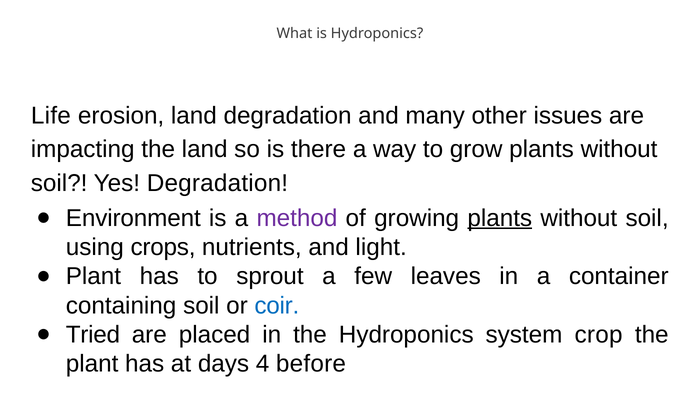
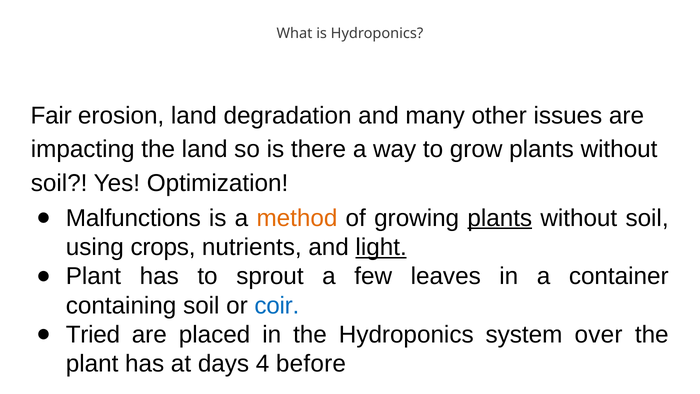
Life: Life -> Fair (51, 116)
Yes Degradation: Degradation -> Optimization (218, 183)
Environment: Environment -> Malfunctions (133, 218)
method colour: purple -> orange (297, 218)
light underline: none -> present (381, 247)
crop: crop -> over (599, 335)
